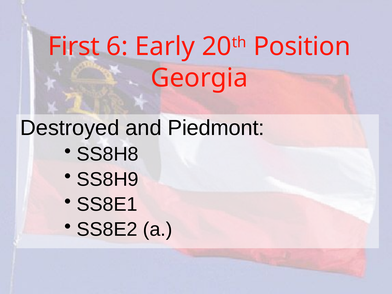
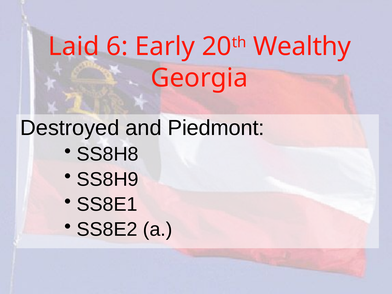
First: First -> Laid (74, 47)
Position: Position -> Wealthy (302, 47)
